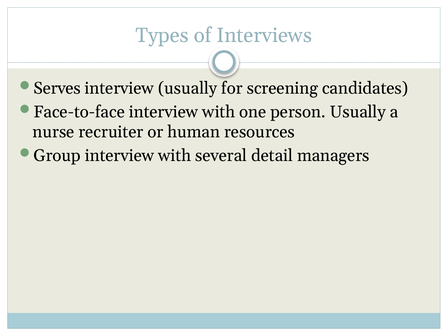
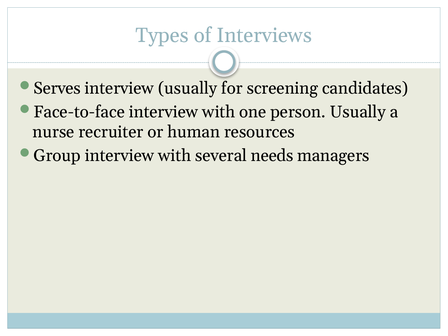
detail: detail -> needs (272, 156)
